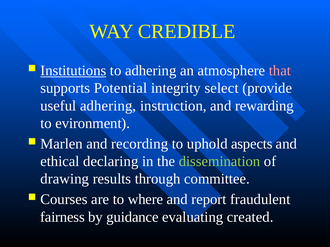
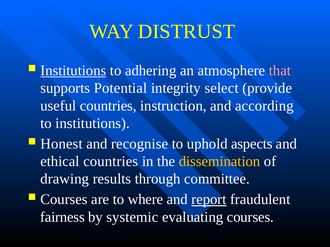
CREDIBLE: CREDIBLE -> DISTRUST (187, 32)
useful adhering: adhering -> countries (108, 106)
rewarding: rewarding -> according (264, 106)
to evironment: evironment -> institutions (93, 124)
Marlen: Marlen -> Honest (61, 144)
recording: recording -> recognise (140, 144)
ethical declaring: declaring -> countries (111, 162)
dissemination colour: light green -> yellow (220, 162)
report underline: none -> present (209, 200)
guidance: guidance -> systemic (132, 217)
evaluating created: created -> courses (250, 217)
